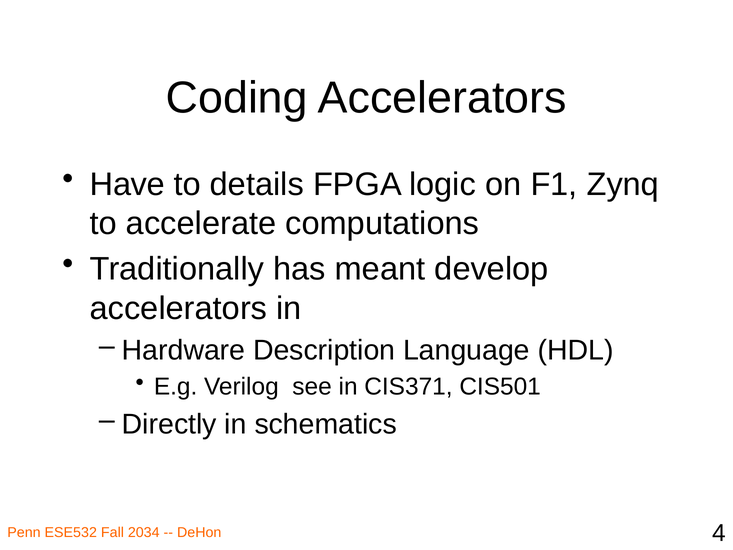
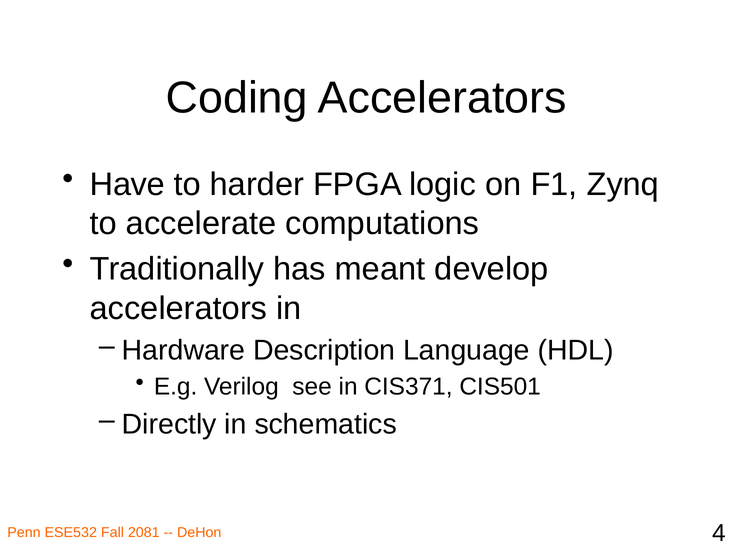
details: details -> harder (257, 184)
2034: 2034 -> 2081 (144, 532)
